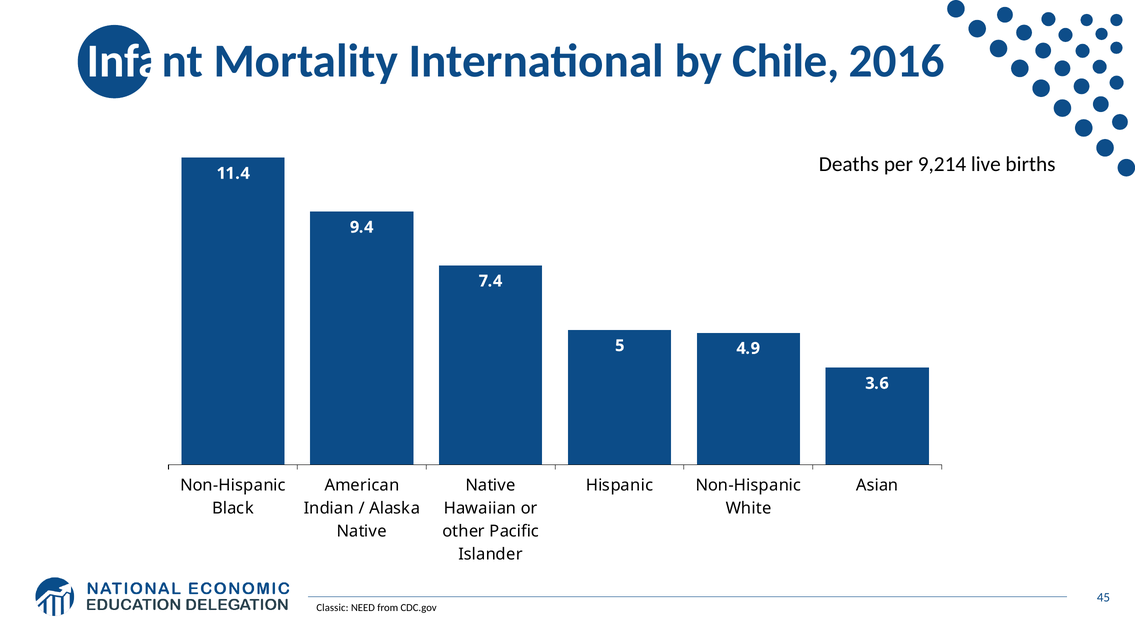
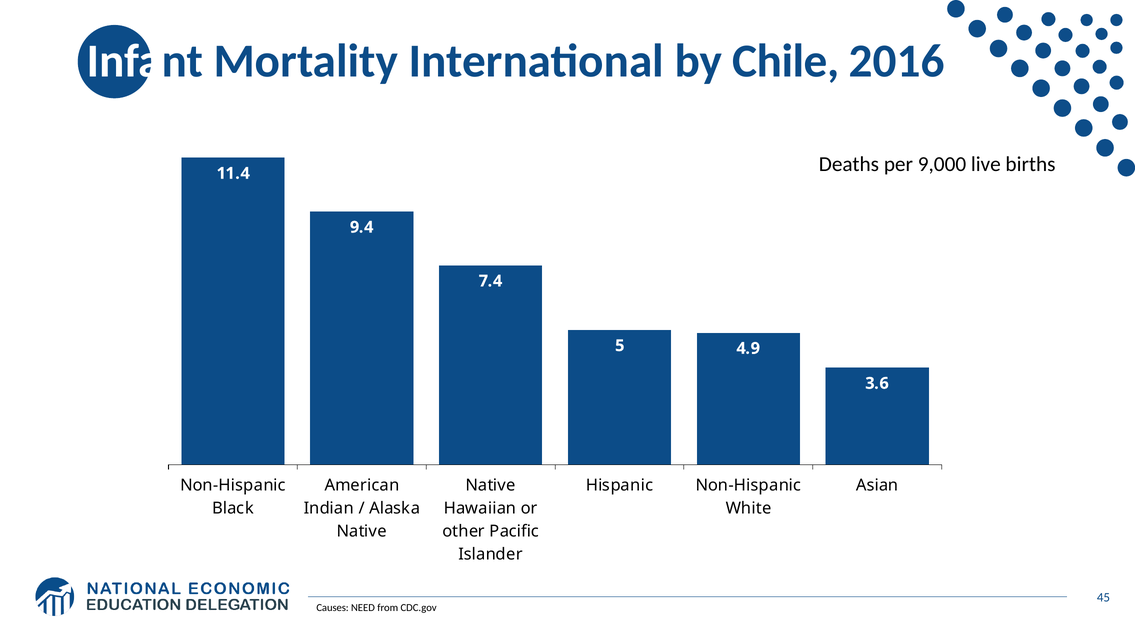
9,214: 9,214 -> 9,000 (942, 164)
Classic: Classic -> Causes (333, 608)
